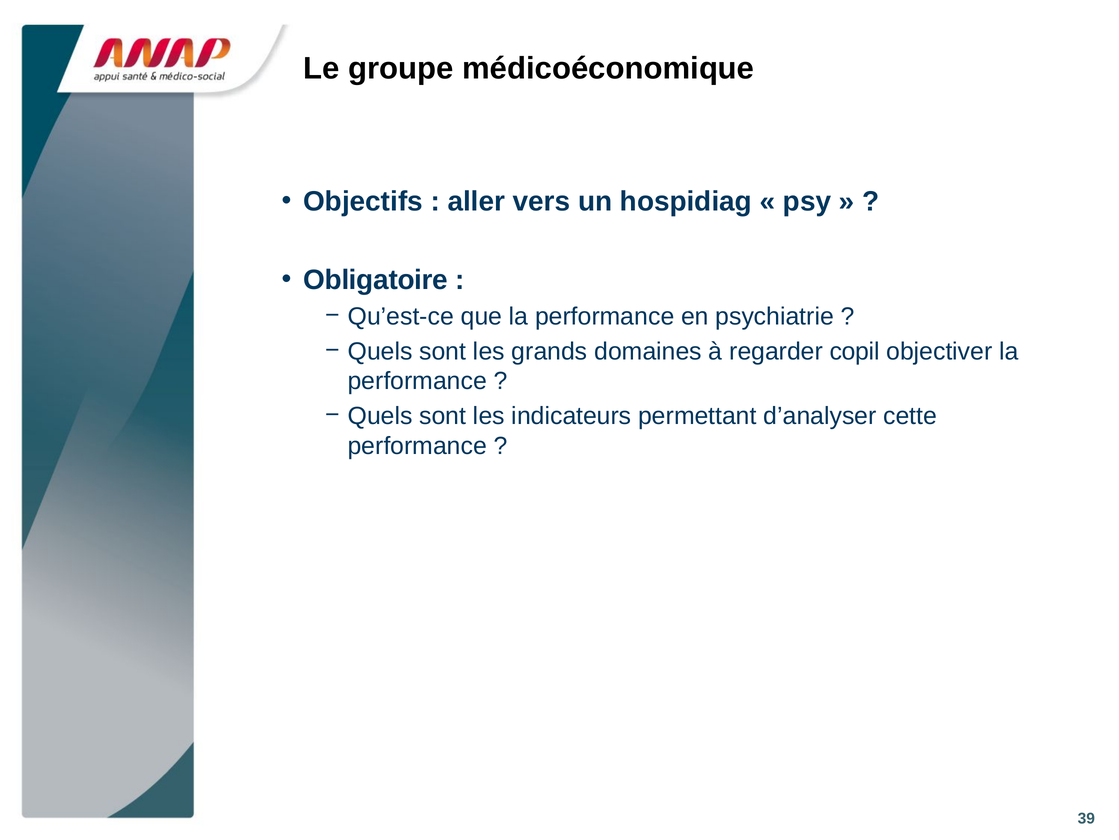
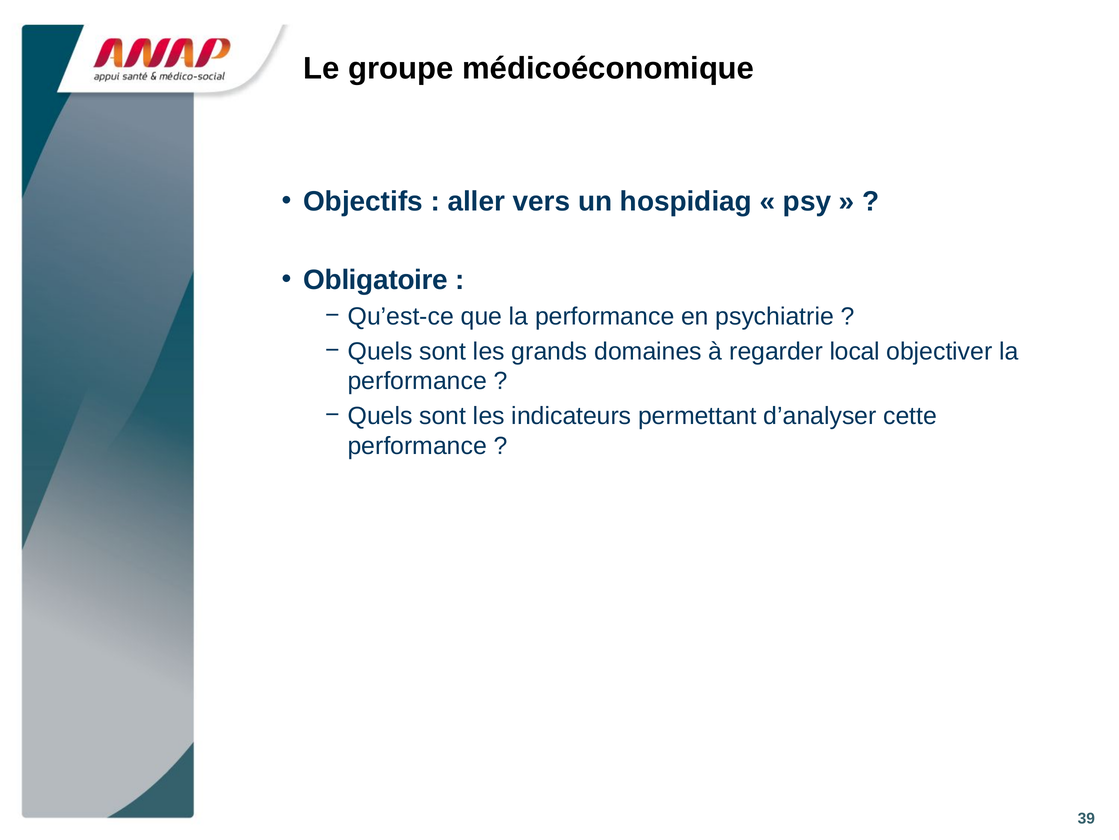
copil: copil -> local (855, 351)
